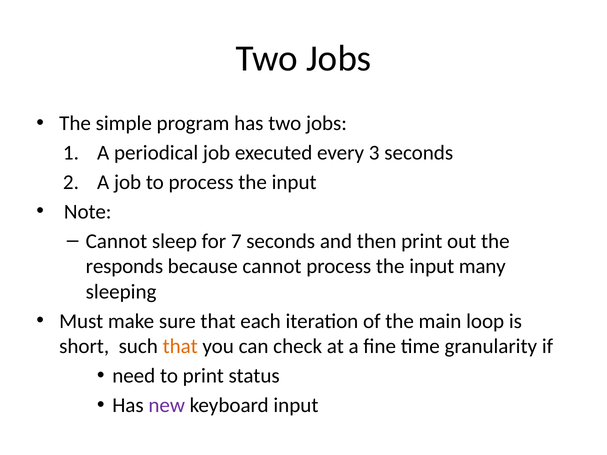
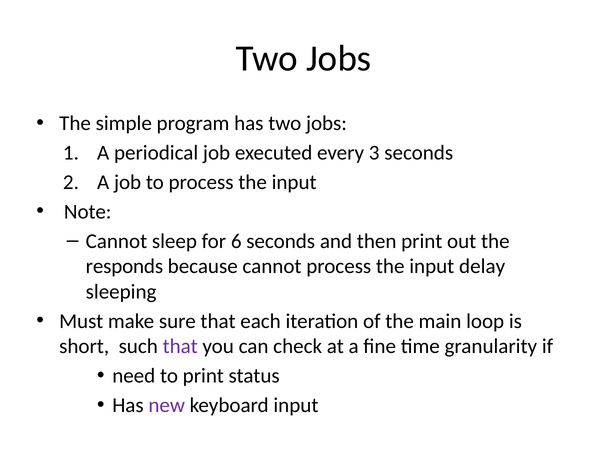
7: 7 -> 6 (236, 241)
many: many -> delay (482, 267)
that colour: orange -> purple (180, 347)
